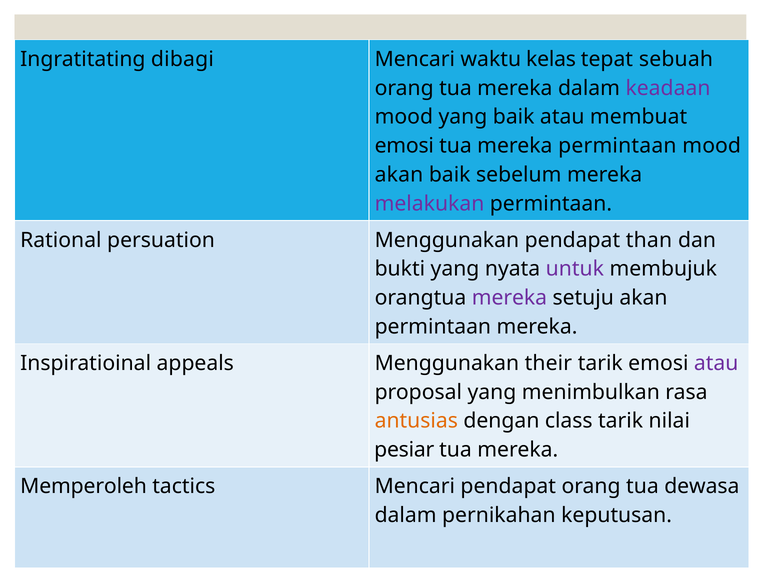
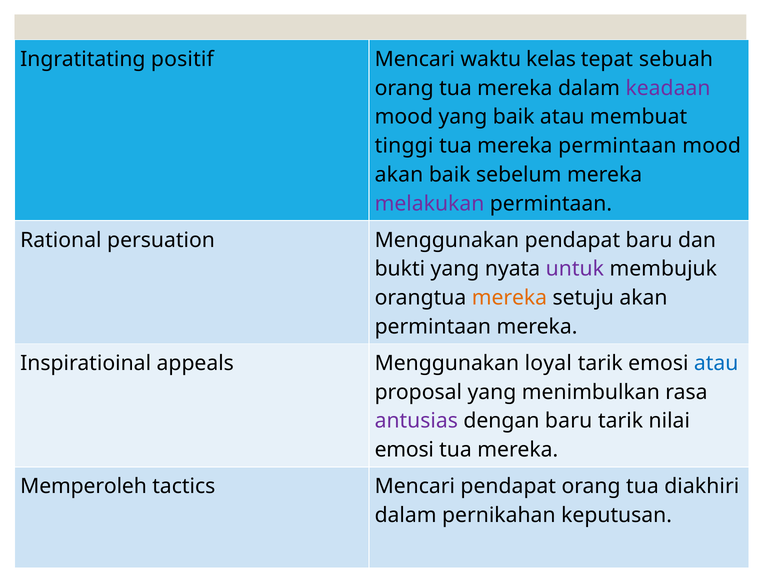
dibagi: dibagi -> positif (182, 59)
emosi: emosi -> tinggi (404, 146)
pendapat than: than -> baru (649, 240)
mereka colour: purple -> orange (509, 298)
their: their -> loyal (548, 364)
atau colour: purple -> blue (716, 364)
antusias colour: orange -> purple (416, 422)
dengan class: class -> baru (569, 422)
pesiar: pesiar -> emosi (404, 450)
dewasa: dewasa -> diakhiri (702, 487)
